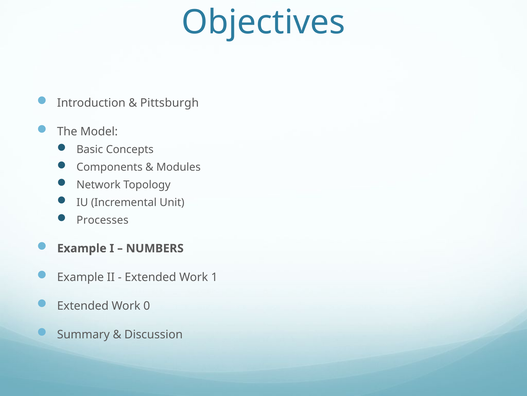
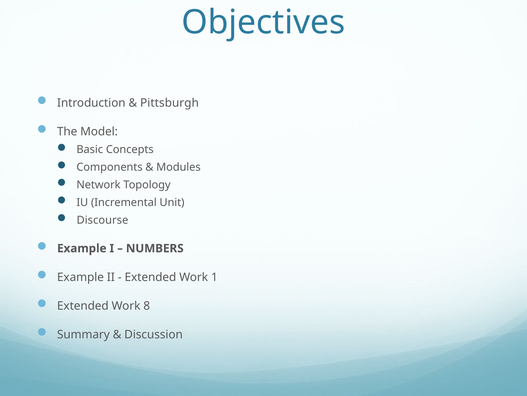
Processes: Processes -> Discourse (102, 220)
0: 0 -> 8 (147, 305)
